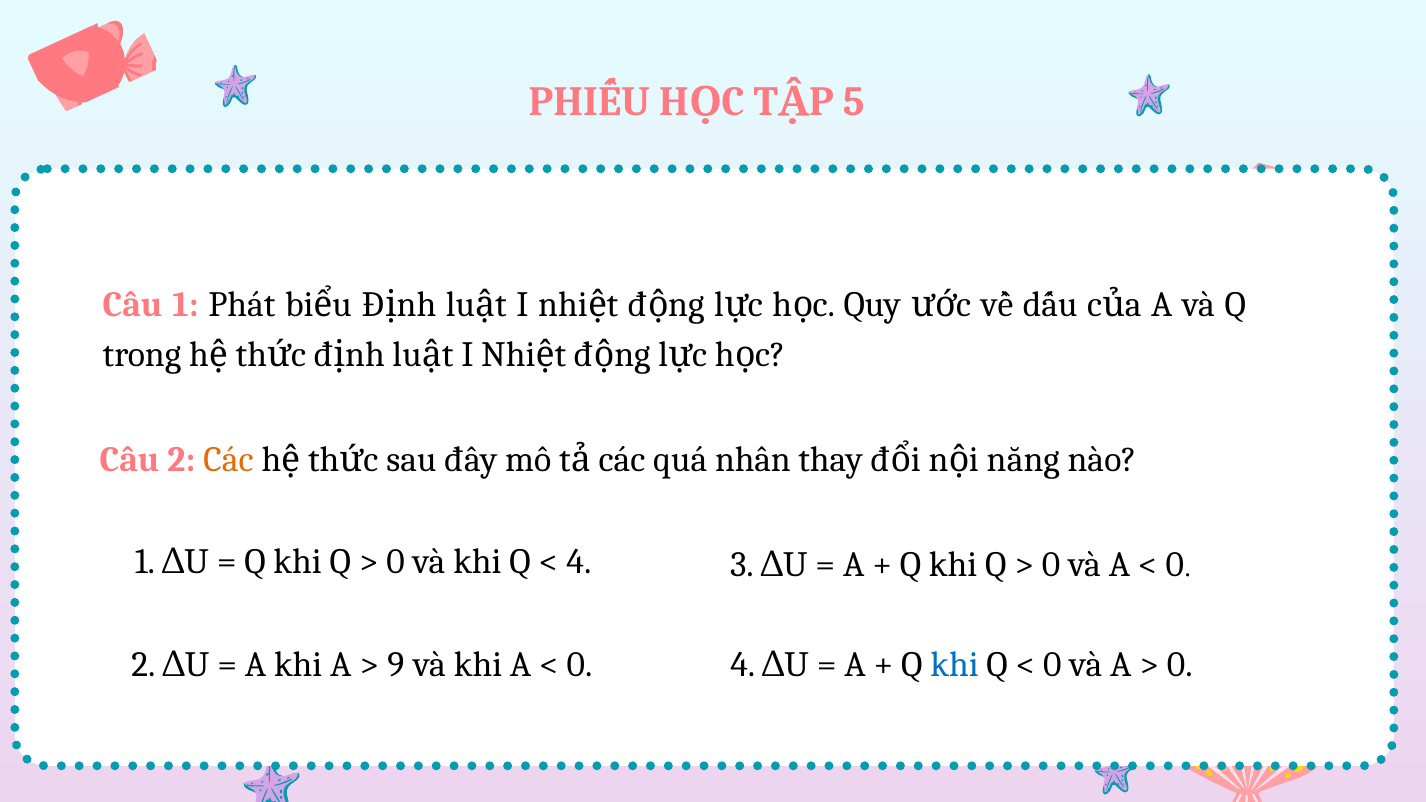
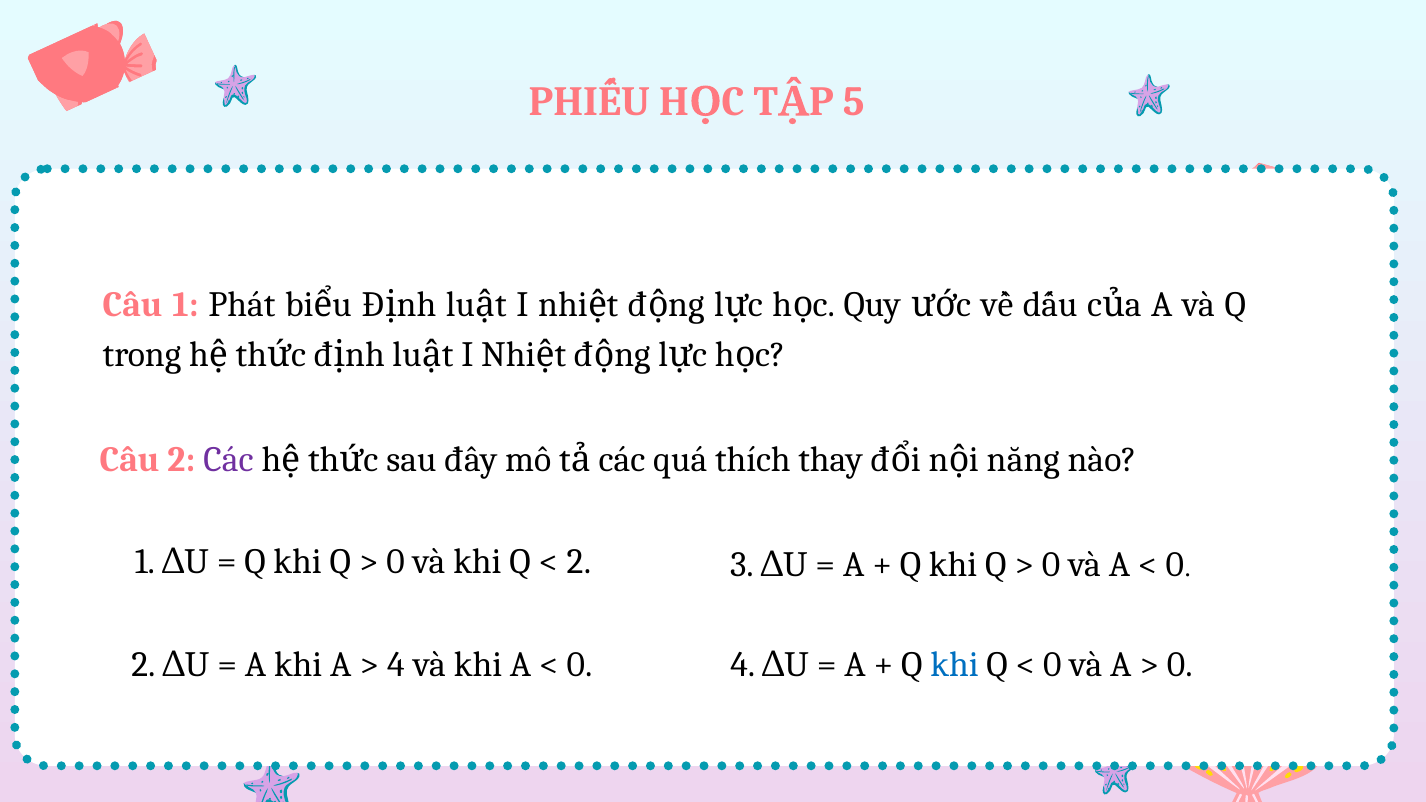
Các colour: orange -> purple (229, 460)
nhân: nhân -> thích (753, 460)
4: 4 -> 2 (579, 561)
9: 9 -> 4 (396, 665)
